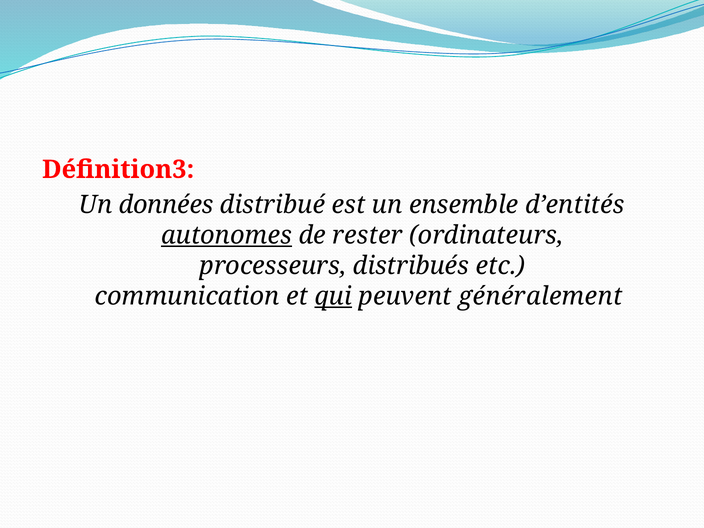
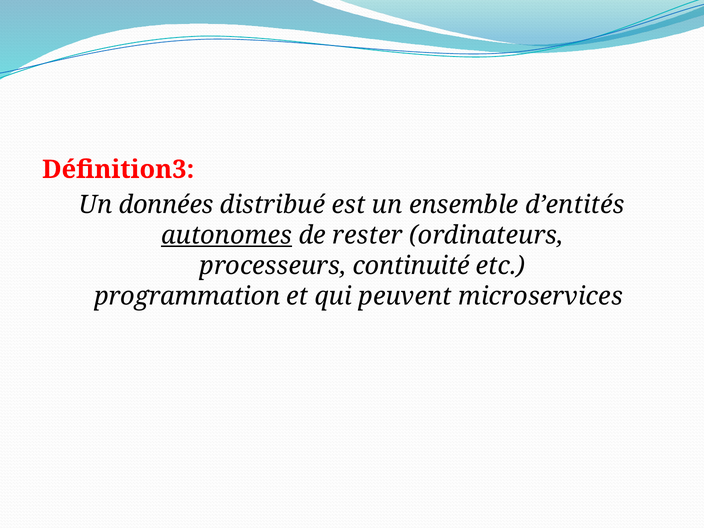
distribués: distribués -> continuité (411, 266)
communication: communication -> programmation (187, 297)
qui underline: present -> none (333, 297)
généralement: généralement -> microservices (541, 297)
